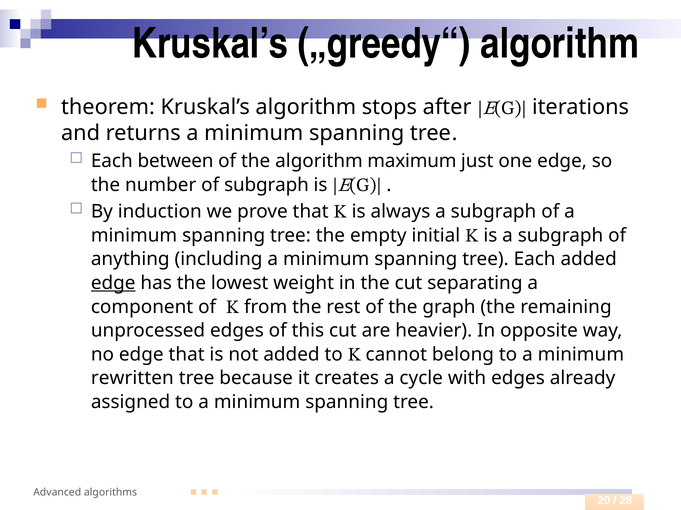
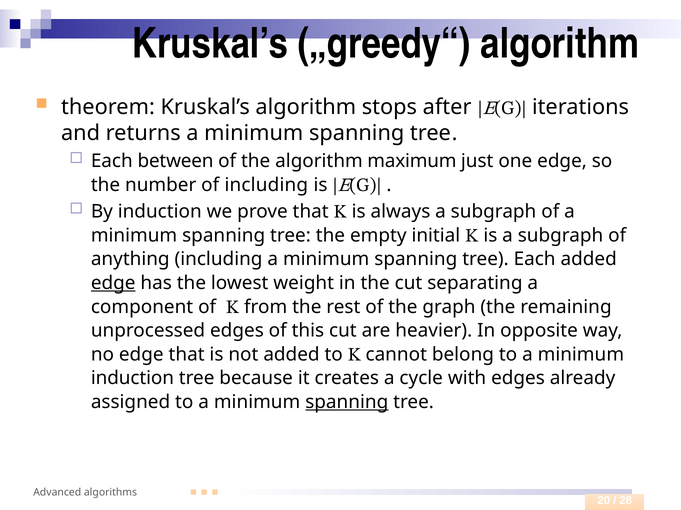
of subgraph: subgraph -> including (266, 185)
rewritten: rewritten -> induction (132, 379)
spanning underline: none -> present (347, 403)
